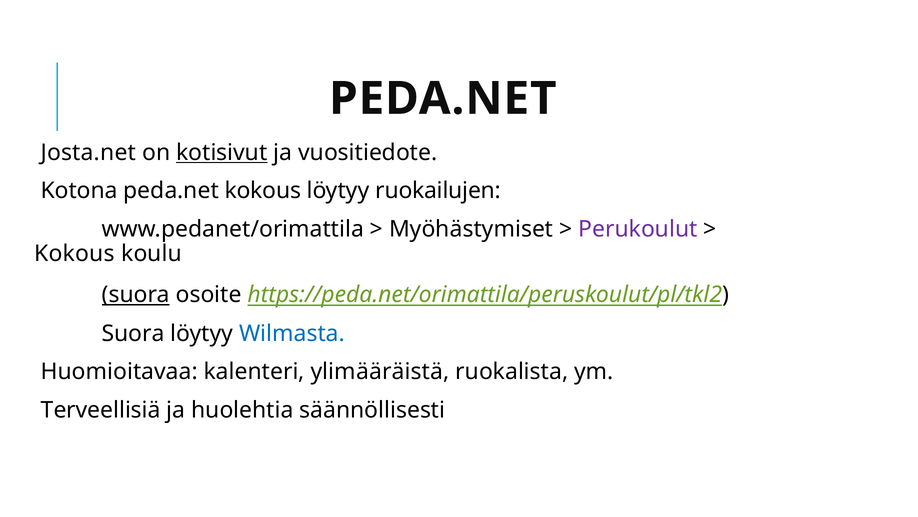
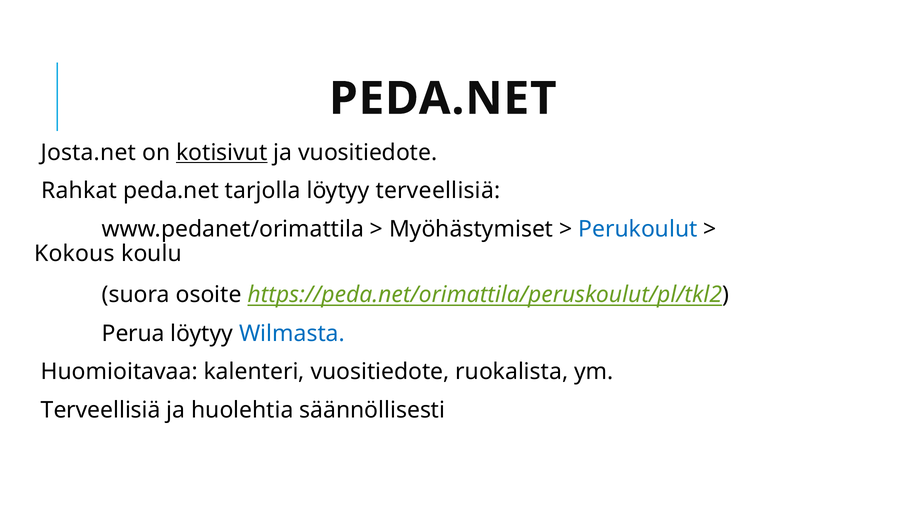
Kotona: Kotona -> Rahkat (79, 191)
peda.net kokous: kokous -> tarjolla (263, 191)
löytyy ruokailujen: ruokailujen -> terveellisiä (438, 191)
Perukoulut colour: purple -> blue (638, 229)
suora underline: present -> none (136, 294)
Suora: Suora -> Perua (133, 333)
kalenteri ylimääräistä: ylimääräistä -> vuositiedote (380, 371)
